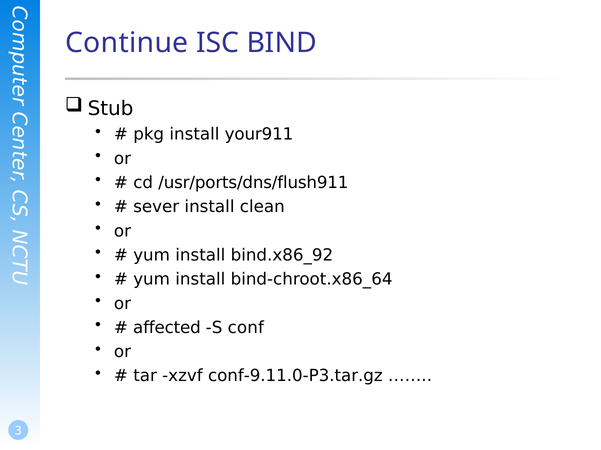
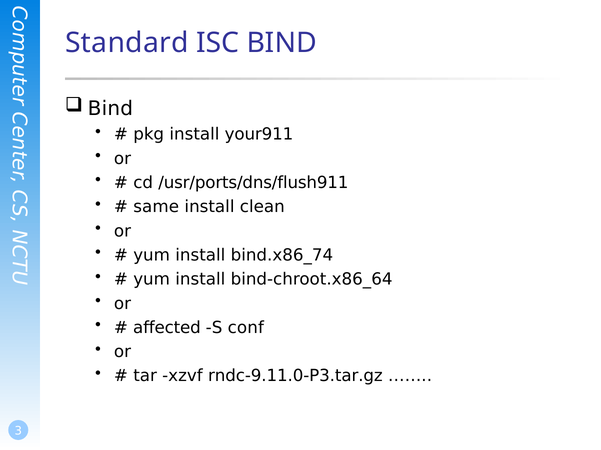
Continue: Continue -> Standard (127, 43)
Stub: Stub -> Bind (110, 109)
sever: sever -> same (156, 207)
bind.x86_92: bind.x86_92 -> bind.x86_74 (282, 256)
conf-9.11.0-P3.tar.gz: conf-9.11.0-P3.tar.gz -> rndc-9.11.0-P3.tar.gz (295, 377)
